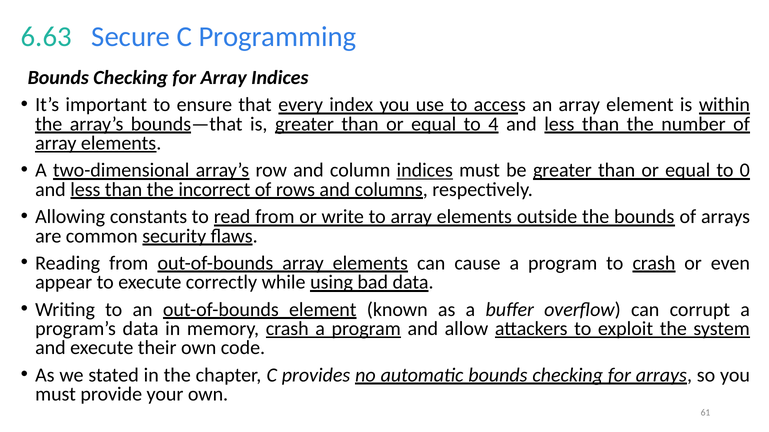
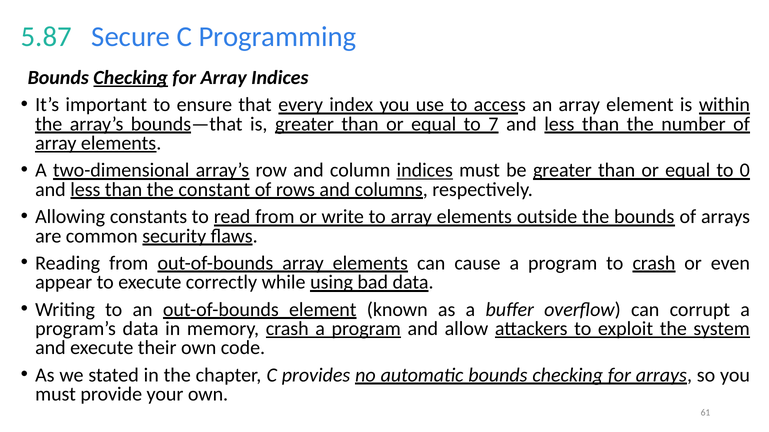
6.63: 6.63 -> 5.87 (46, 37)
Checking underline: none -> present (131, 78)
4: 4 -> 7 (493, 124)
incorrect: incorrect -> constant (214, 190)
